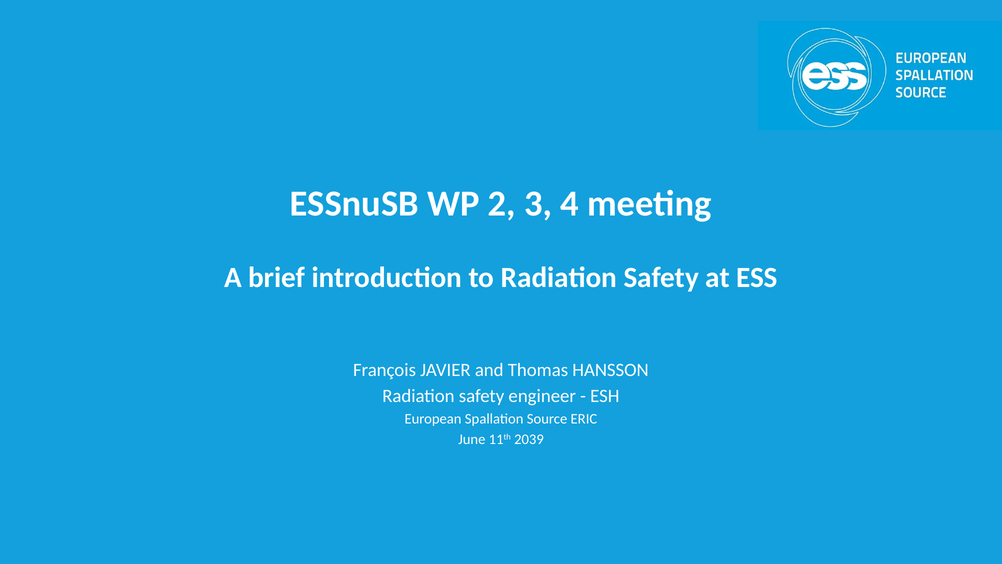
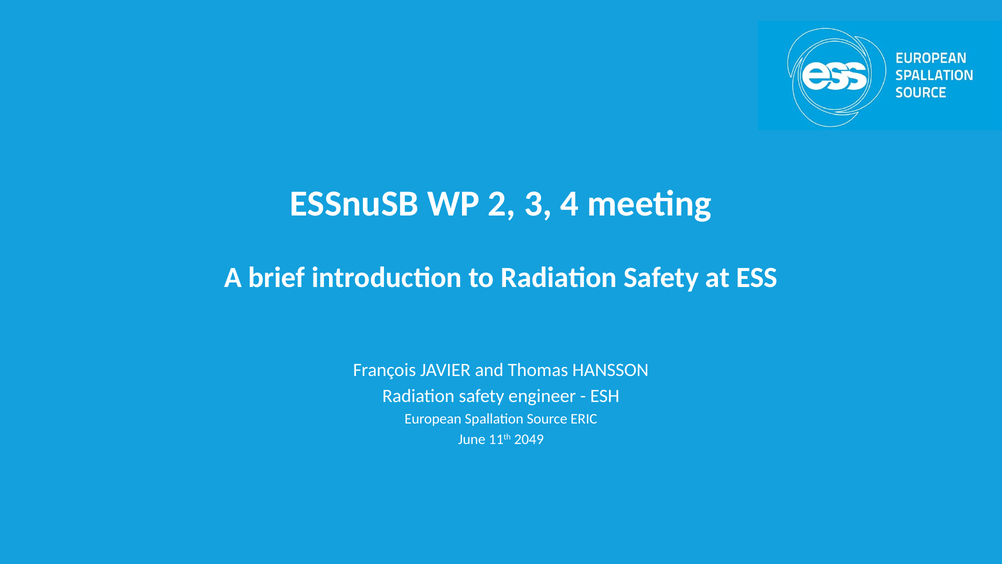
2039: 2039 -> 2049 (529, 439)
